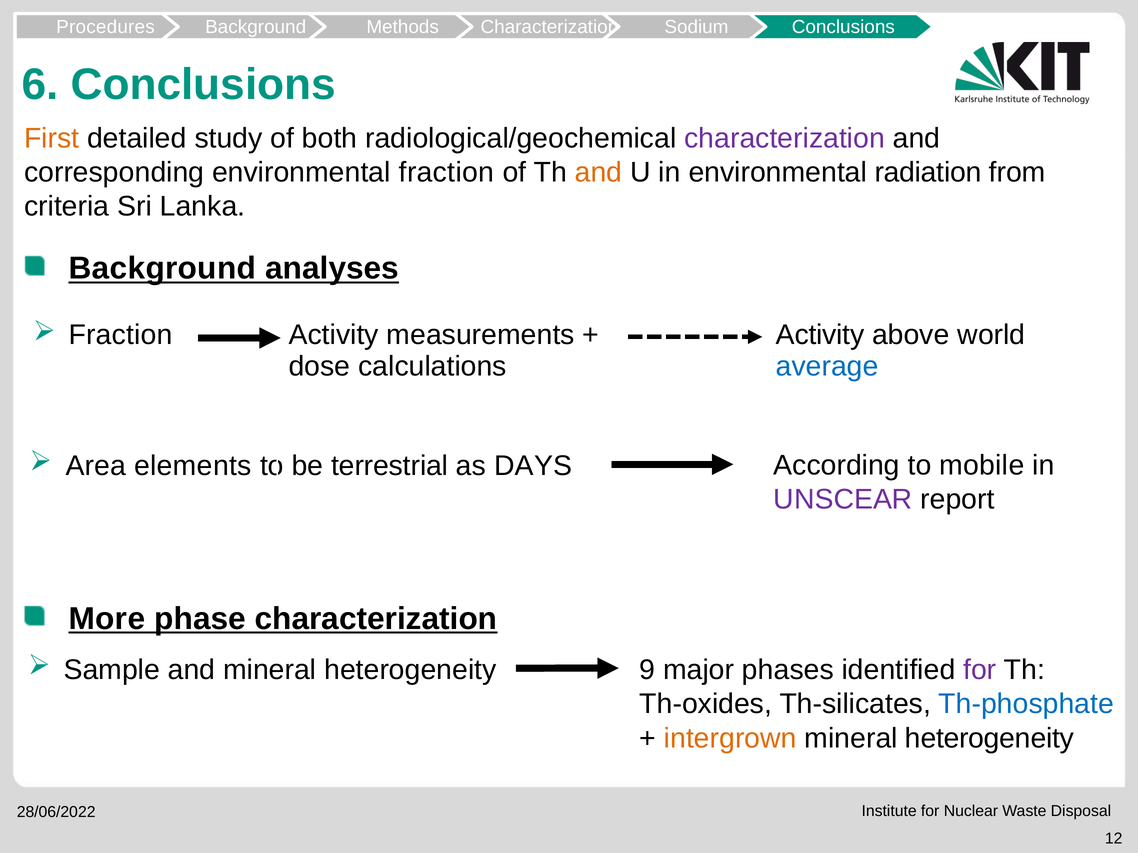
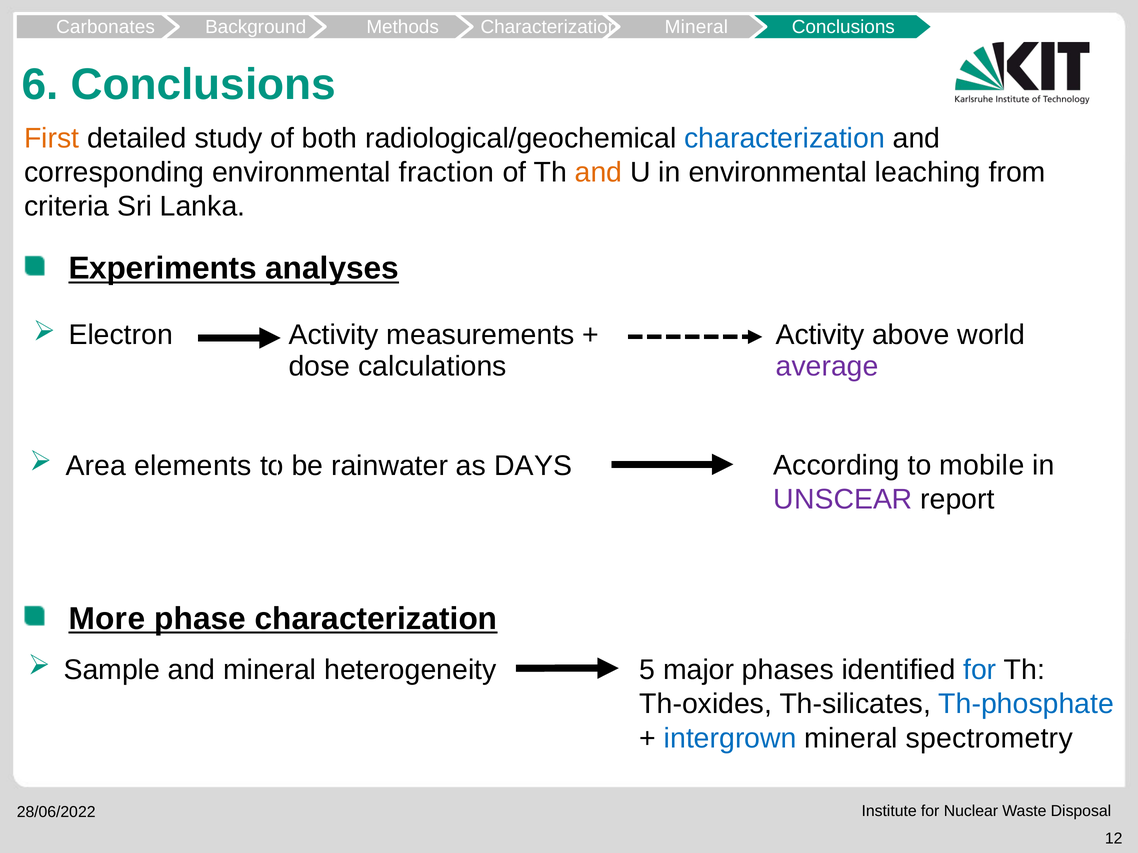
Procedures: Procedures -> Carbonates (106, 27)
Sodium: Sodium -> Mineral (696, 27)
characterization colour: purple -> blue (785, 138)
radiation: radiation -> leaching (928, 173)
Background: Background -> Experiments (163, 269)
Fraction: Fraction -> Electron (121, 335)
average colour: blue -> purple (827, 367)
terrestrial: terrestrial -> rainwater (390, 466)
9: 9 -> 5 (647, 670)
for colour: purple -> blue (980, 670)
intergrown colour: orange -> blue (730, 739)
heterogeneity: heterogeneity -> spectrometry (989, 739)
